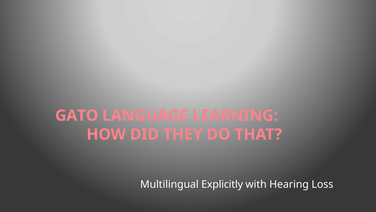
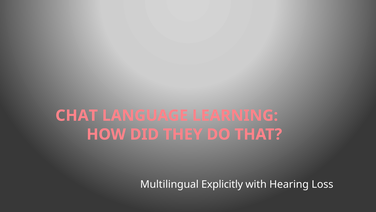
GATO: GATO -> CHAT (77, 115)
